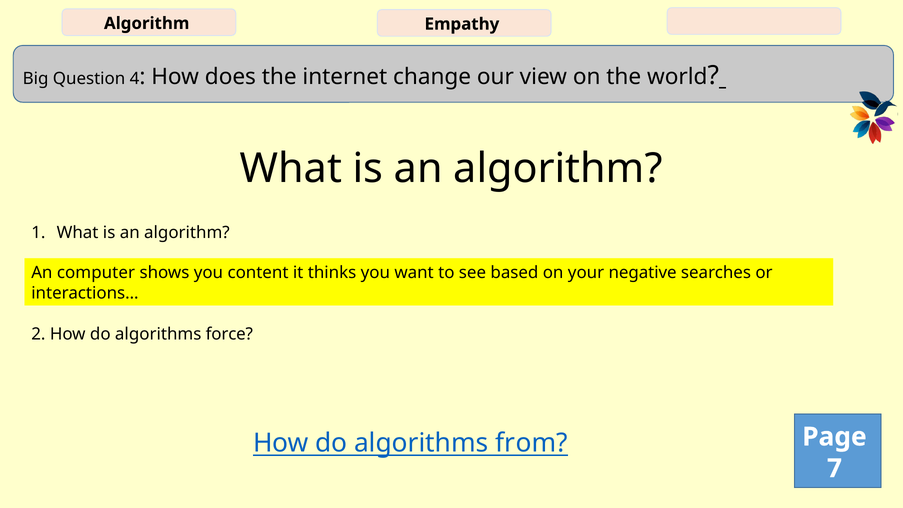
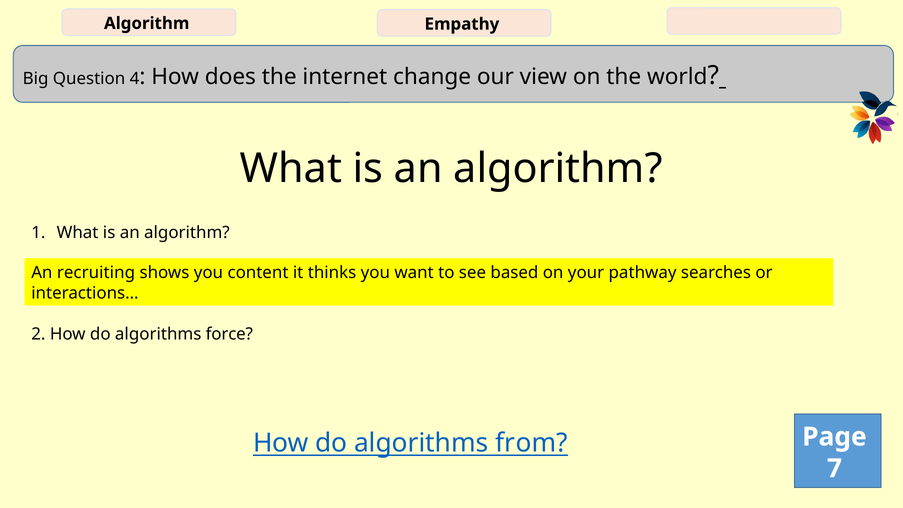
computer: computer -> recruiting (96, 273)
negative: negative -> pathway (643, 273)
